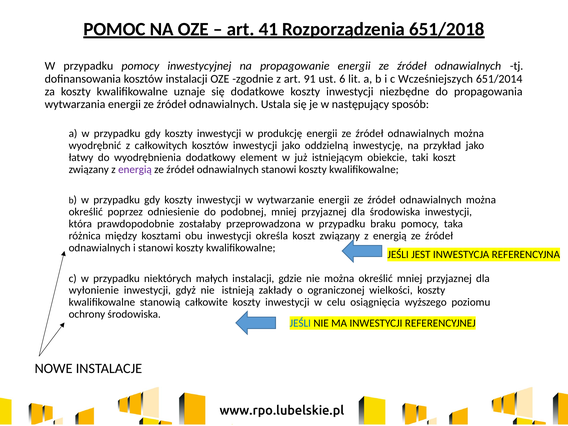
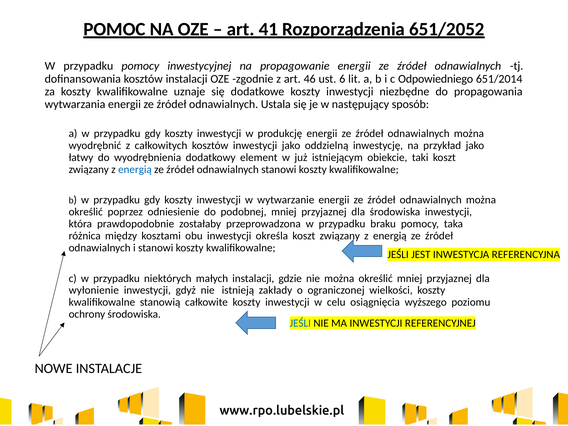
651/2018: 651/2018 -> 651/2052 (447, 29)
91: 91 -> 46 (310, 79)
Wcześniejszych: Wcześniejszych -> Odpowiedniego (436, 79)
energią colour: purple -> blue (135, 169)
